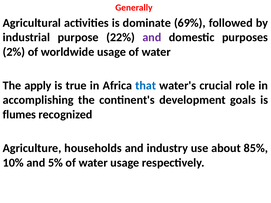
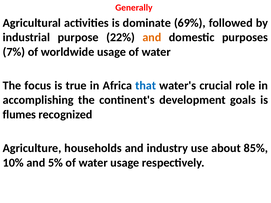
and colour: purple -> orange (152, 37)
2%: 2% -> 7% (14, 52)
apply: apply -> focus (38, 86)
